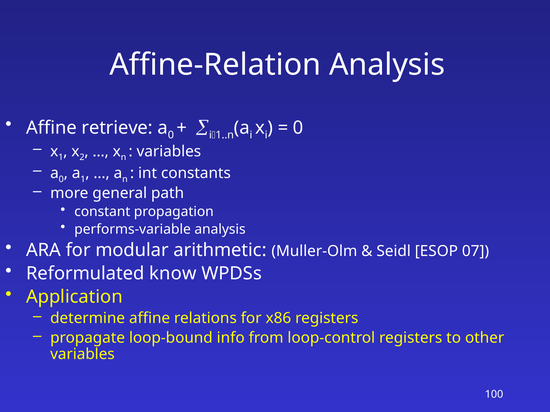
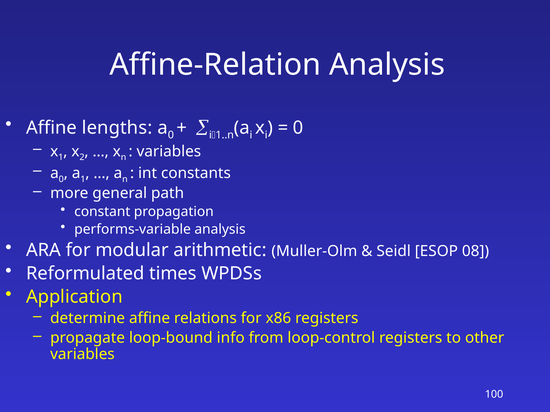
retrieve: retrieve -> lengths (117, 128)
07: 07 -> 08 (476, 251)
know: know -> times (173, 274)
